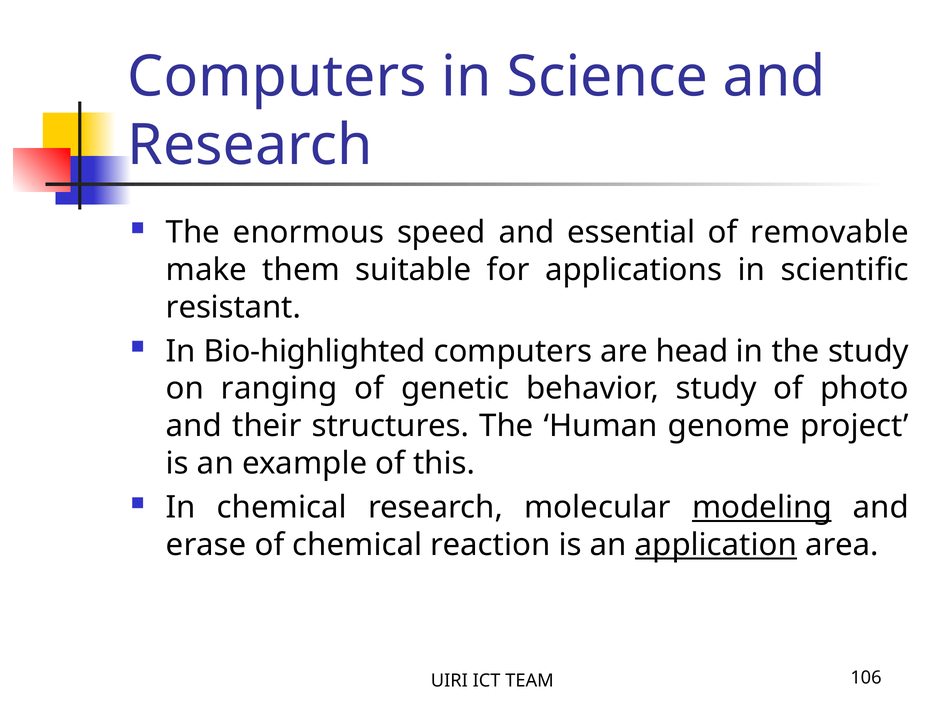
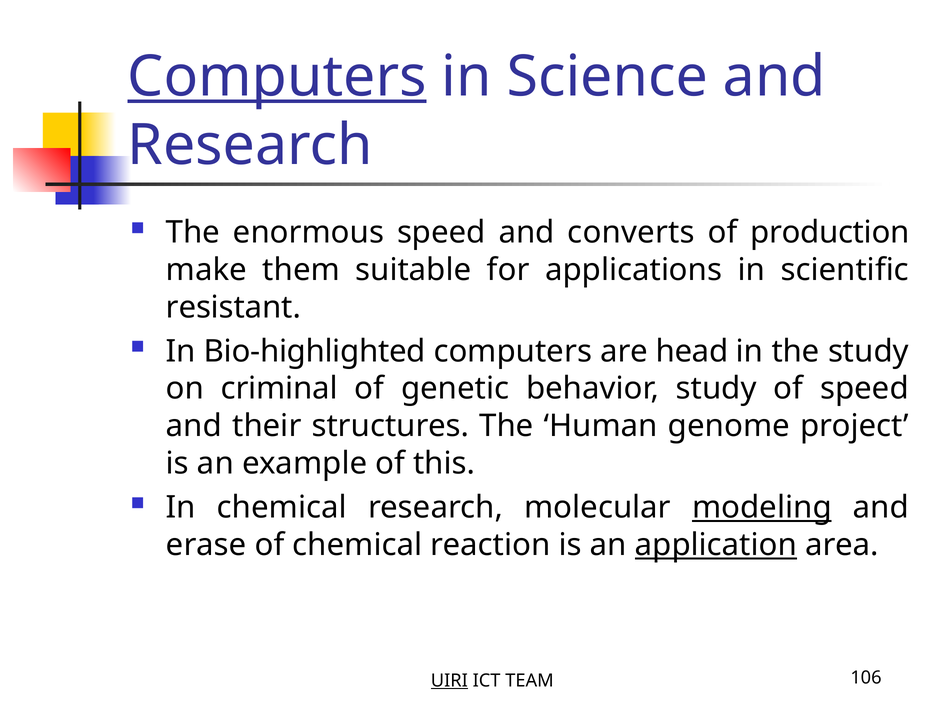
Computers underline: none -> present (277, 77)
essential: essential -> converts (631, 233)
removable: removable -> production (830, 233)
ranging: ranging -> criminal (279, 389)
of photo: photo -> speed (864, 389)
UIRI underline: none -> present (449, 681)
